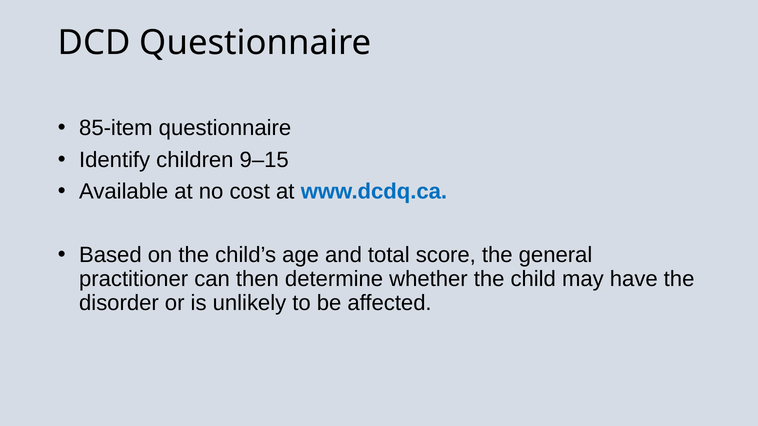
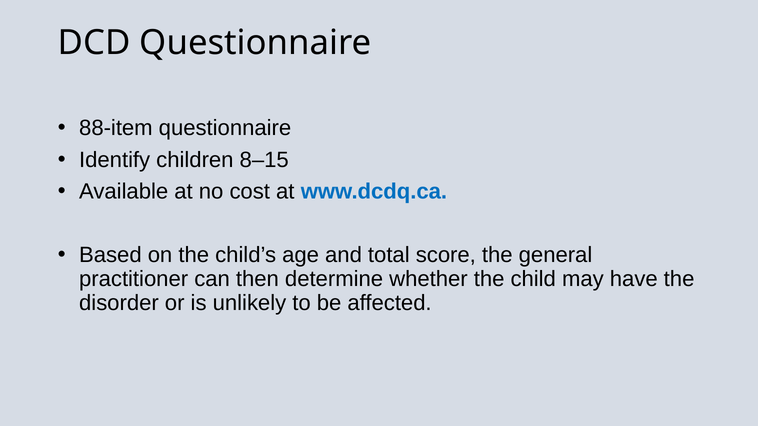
85-item: 85-item -> 88-item (116, 128)
9–15: 9–15 -> 8–15 (264, 160)
